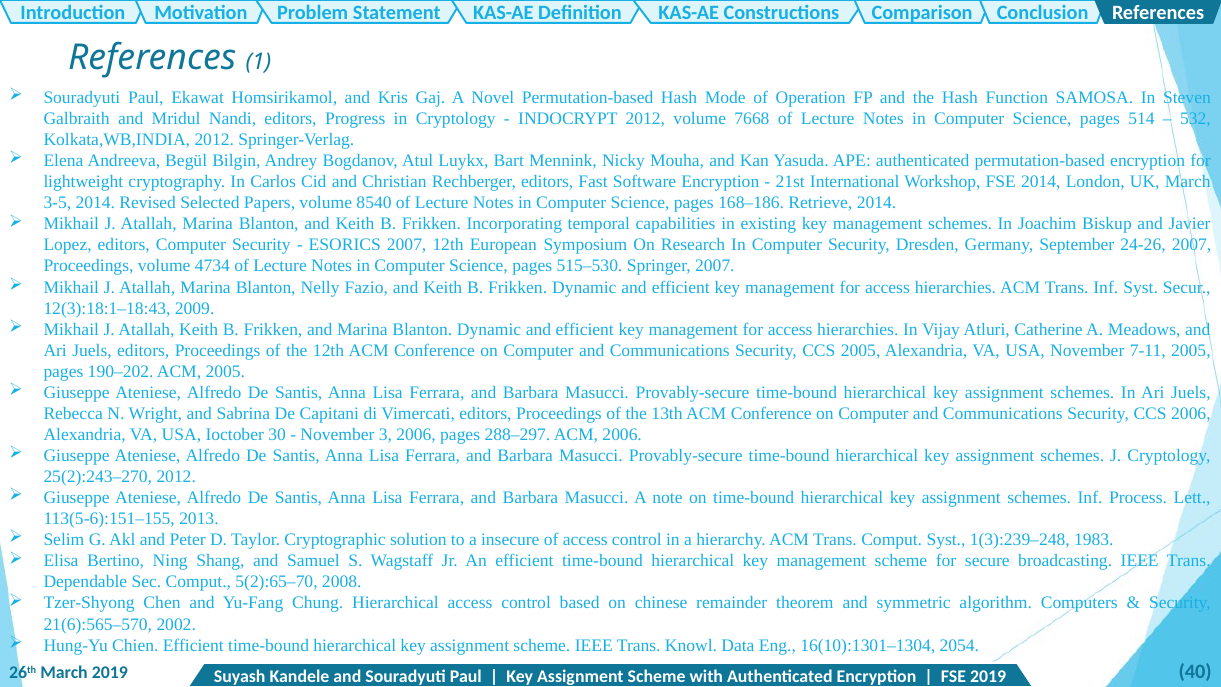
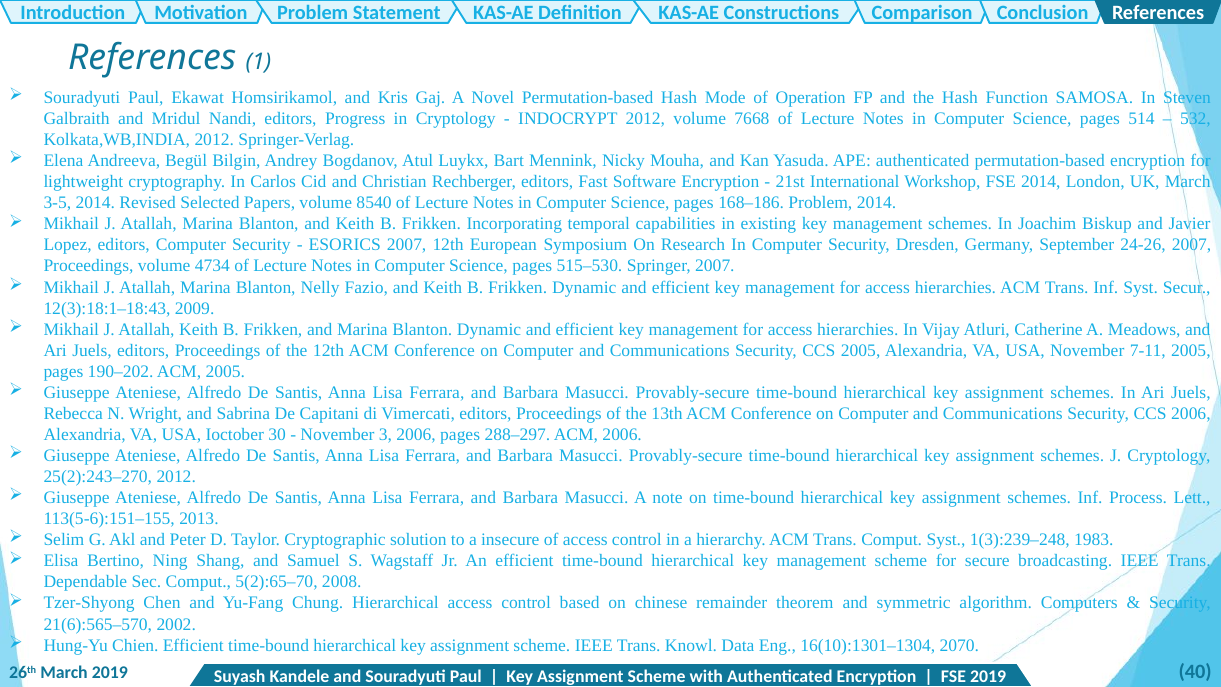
168–186 Retrieve: Retrieve -> Problem (820, 203)
2054: 2054 -> 2070 (959, 645)
